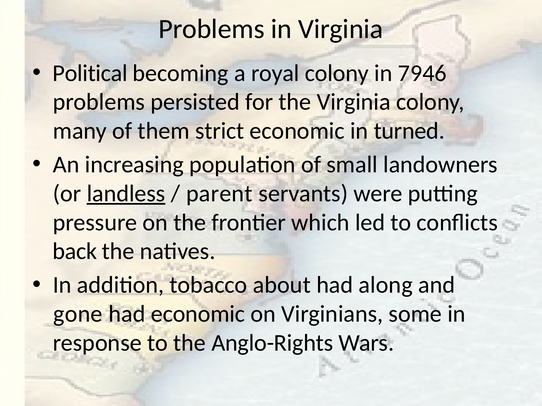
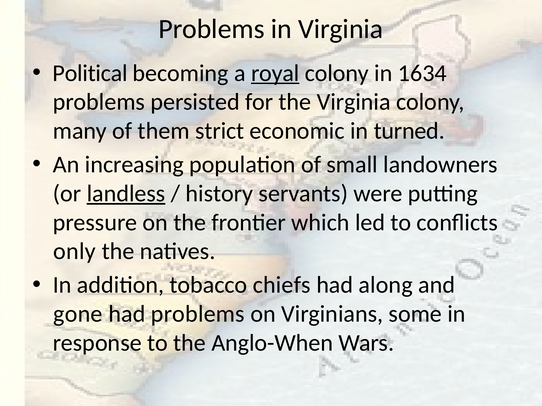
royal underline: none -> present (275, 73)
7946: 7946 -> 1634 (422, 73)
parent: parent -> history (219, 194)
back: back -> only (74, 252)
about: about -> chiefs (282, 285)
had economic: economic -> problems (198, 314)
Anglo-Rights: Anglo-Rights -> Anglo-When (272, 343)
